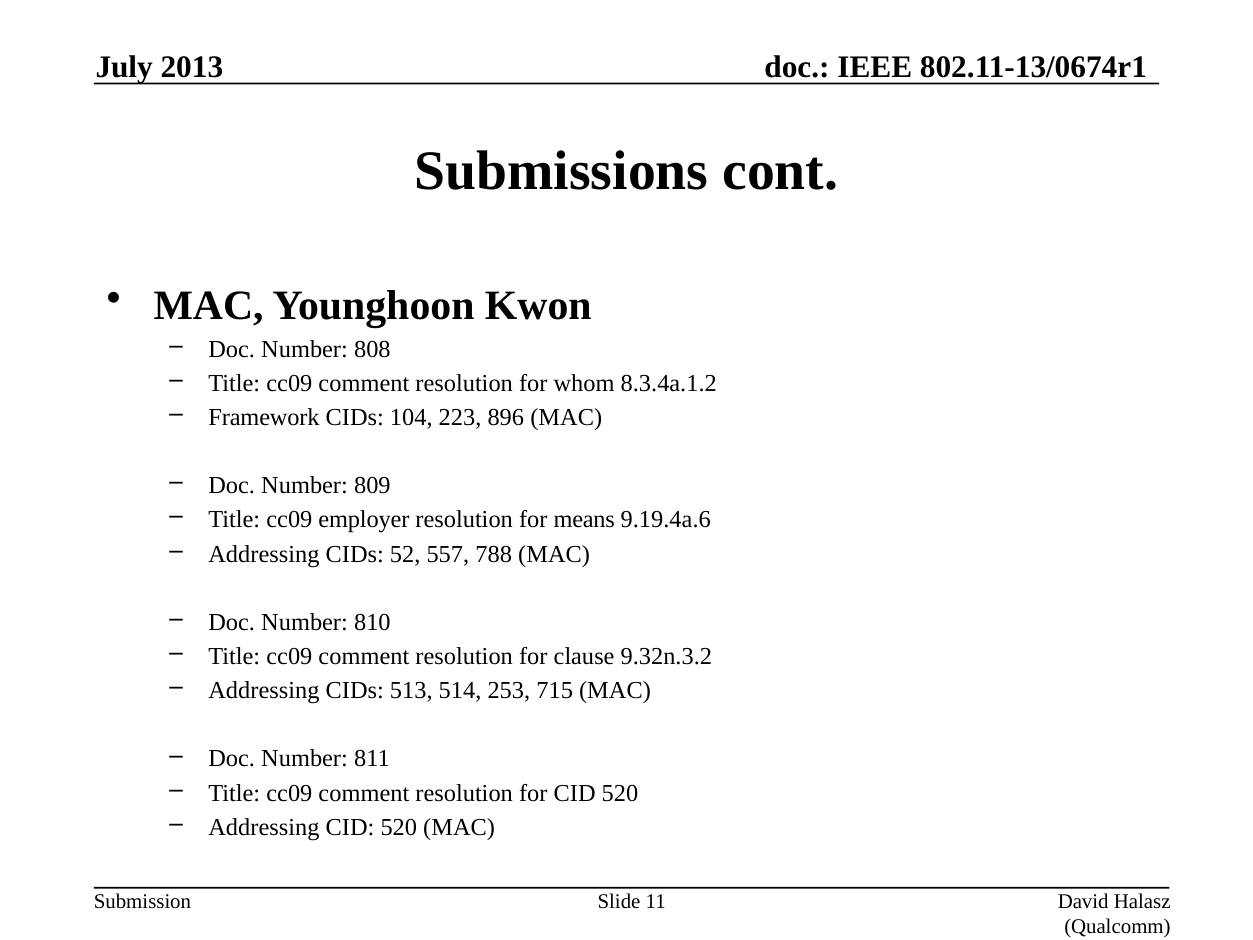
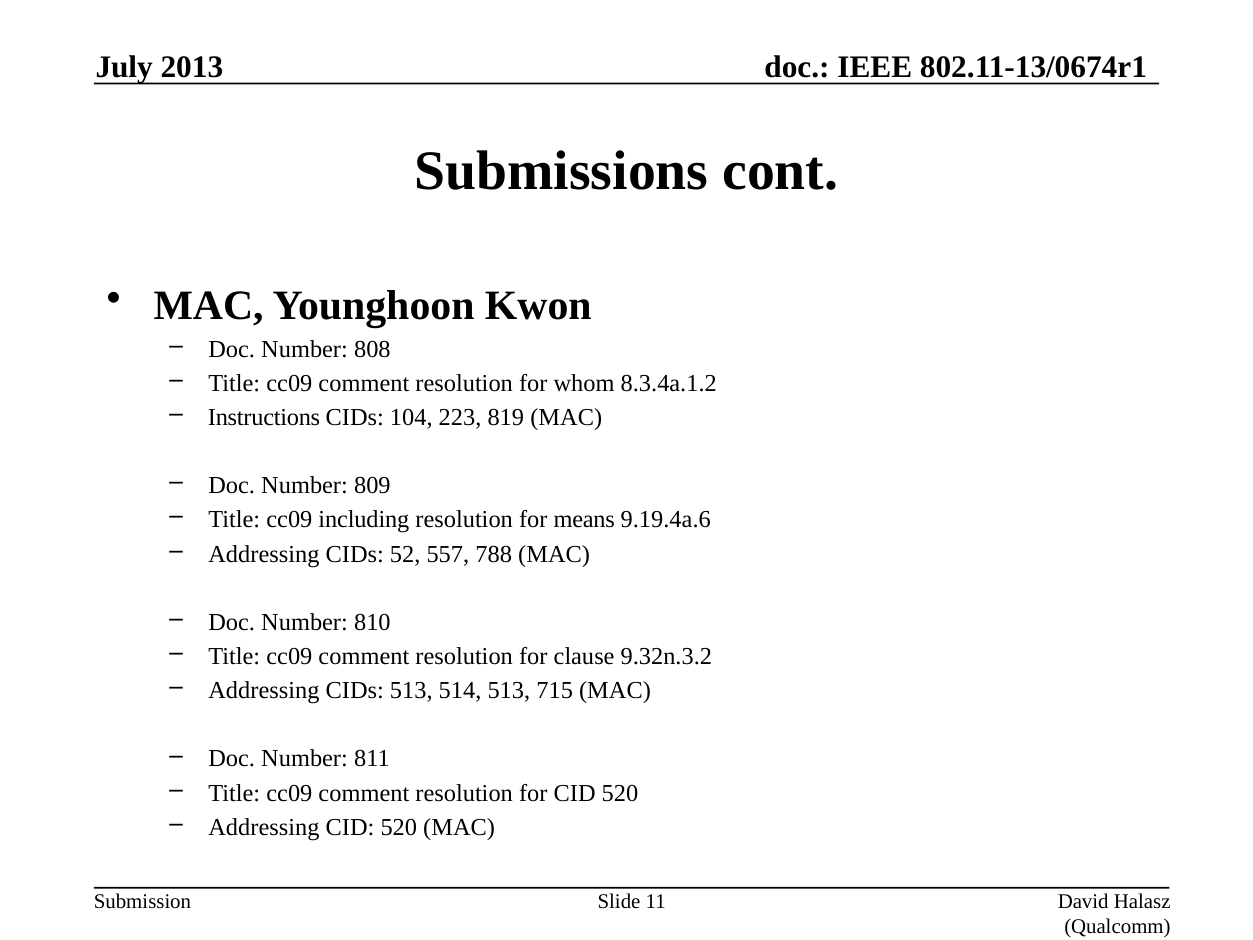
Framework: Framework -> Instructions (264, 417)
896: 896 -> 819 (506, 417)
employer: employer -> including (364, 520)
514 253: 253 -> 513 (509, 690)
